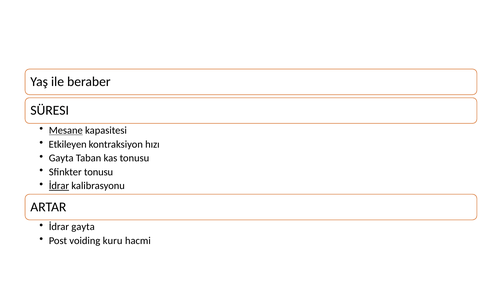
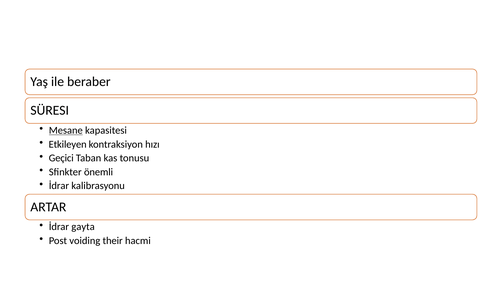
Gayta: Gayta -> Geçici (61, 158)
Sfinkter tonusu: tonusu -> önemli (99, 172)
İdrar underline: present -> none (59, 186)
kuru: kuru -> their (113, 241)
